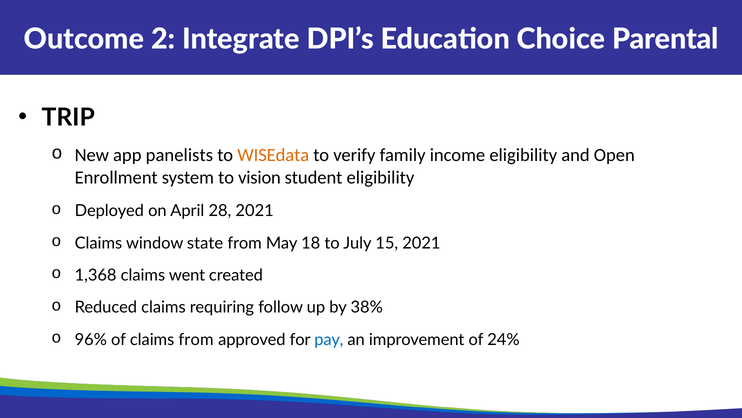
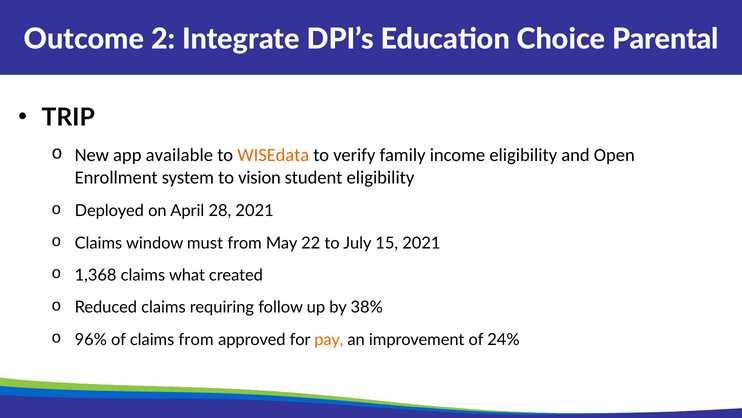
panelists: panelists -> available (179, 155)
state: state -> must (205, 243)
18: 18 -> 22 (311, 243)
went: went -> what (187, 275)
pay colour: blue -> orange (329, 339)
